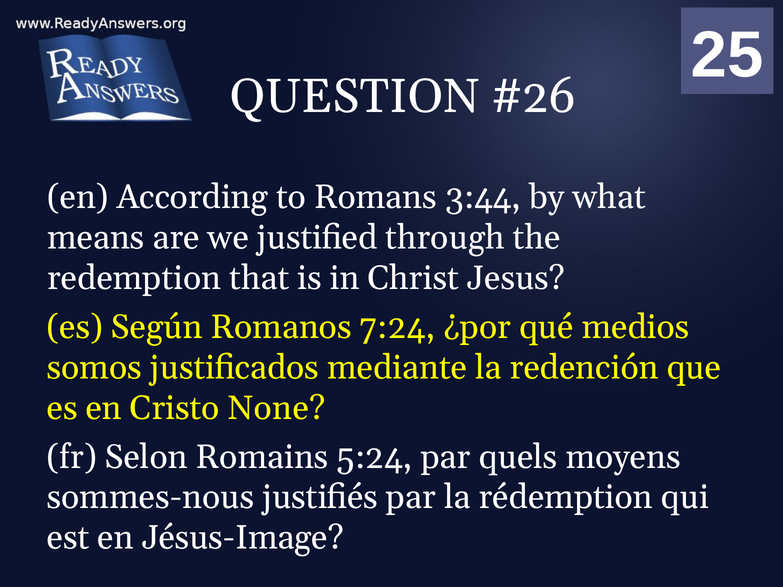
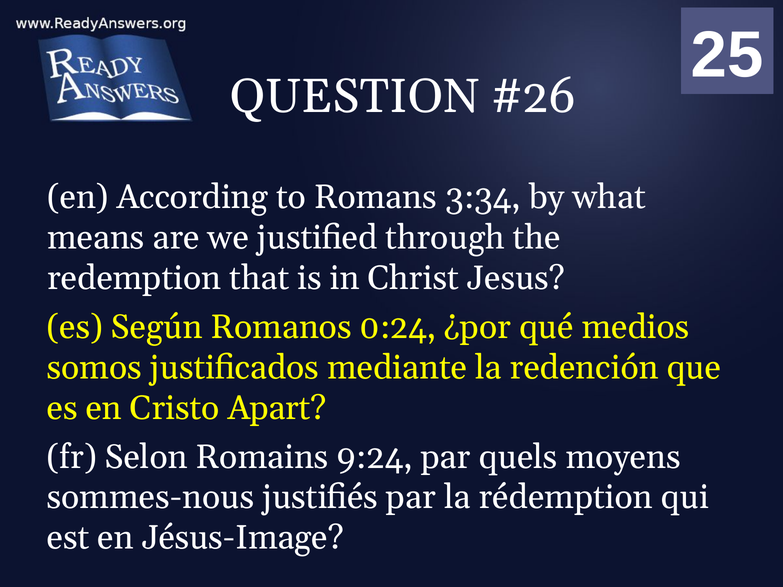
3:44: 3:44 -> 3:34 (483, 197)
7:24: 7:24 -> 0:24 (398, 327)
None: None -> Apart (277, 408)
5:24: 5:24 -> 9:24 (375, 457)
